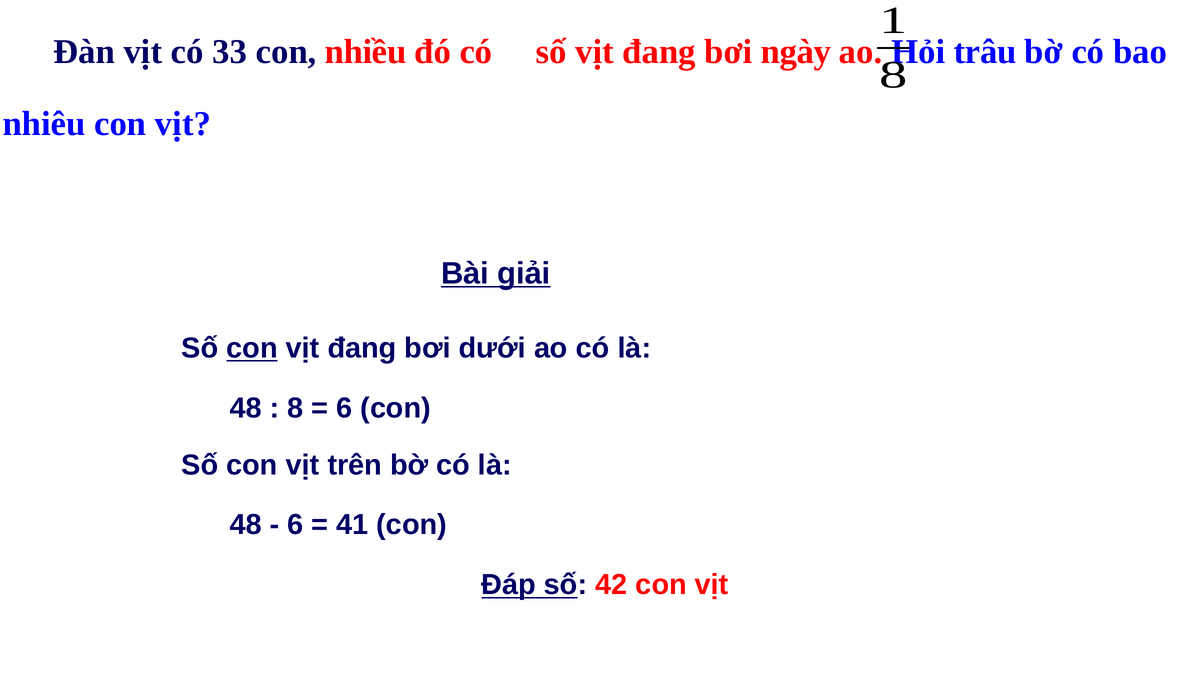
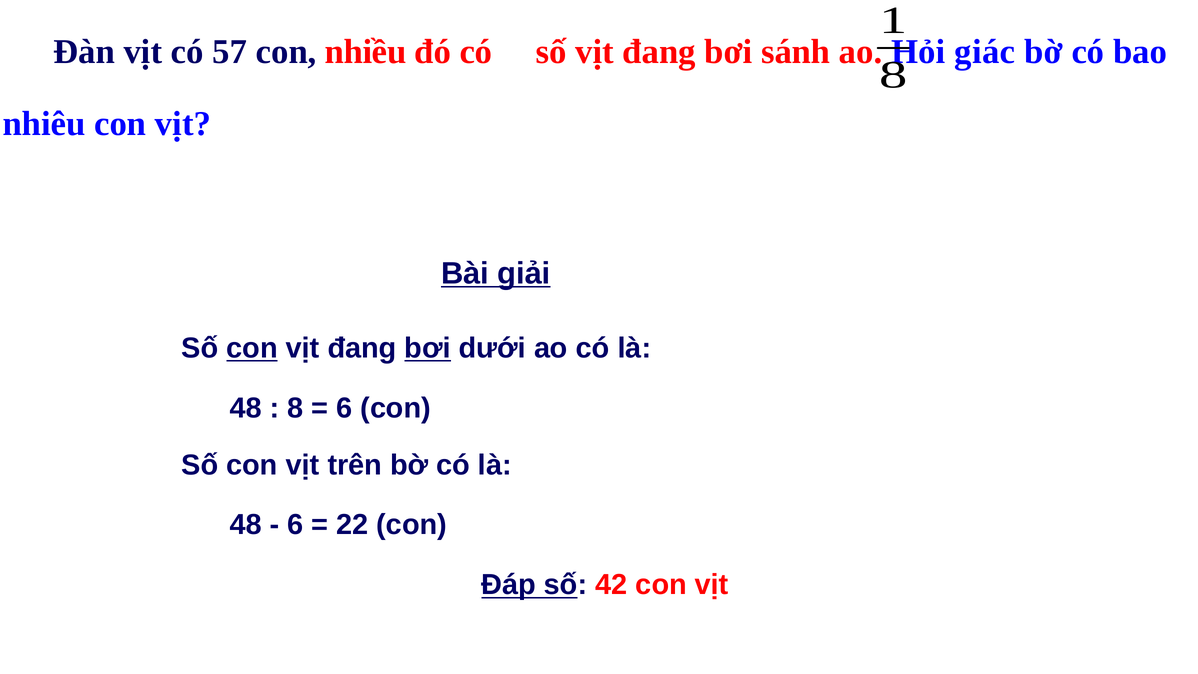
33: 33 -> 57 (230, 52)
ngày: ngày -> sánh (796, 52)
trâu: trâu -> giác (985, 52)
bơi underline: none -> present (428, 348)
41: 41 -> 22 (352, 525)
